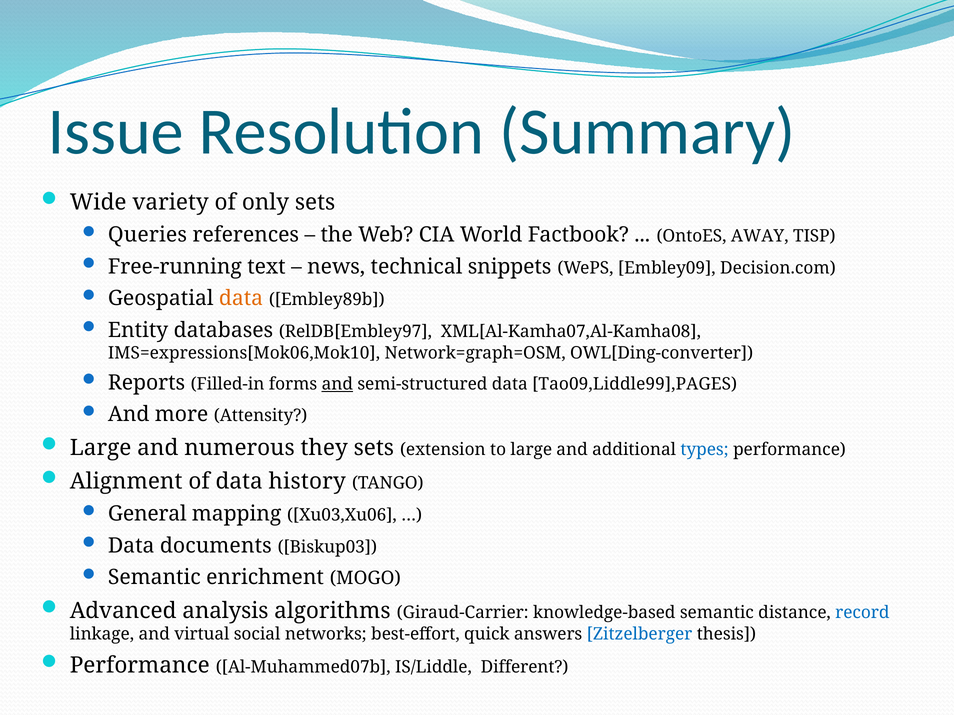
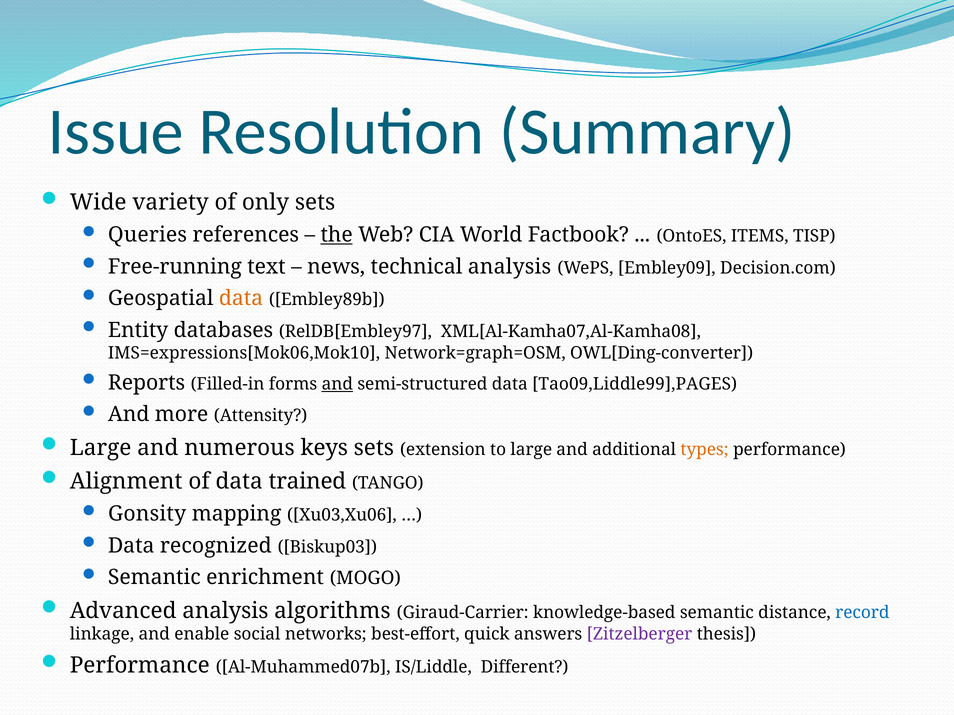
the underline: none -> present (337, 235)
AWAY: AWAY -> ITEMS (760, 236)
technical snippets: snippets -> analysis (509, 267)
they: they -> keys (324, 448)
types colour: blue -> orange (705, 450)
history: history -> trained (307, 482)
General: General -> Gonsity (147, 514)
documents: documents -> recognized (216, 546)
virtual: virtual -> enable (202, 635)
Zitzelberger colour: blue -> purple (640, 635)
